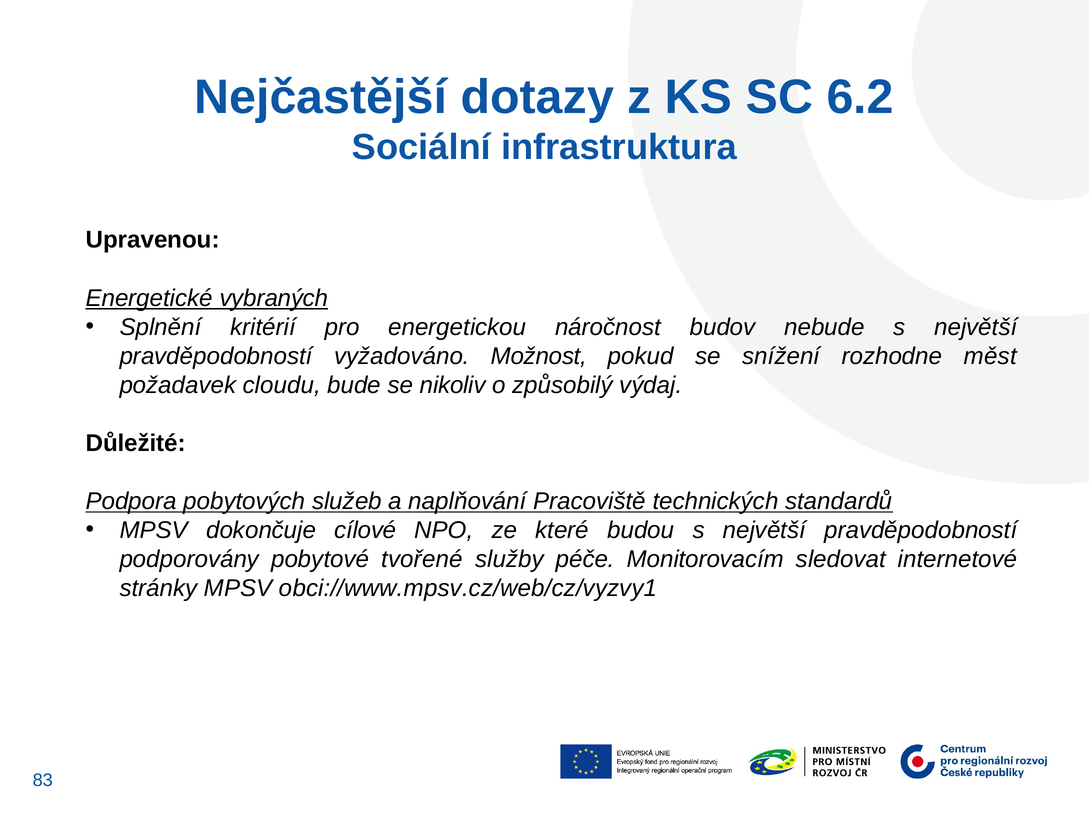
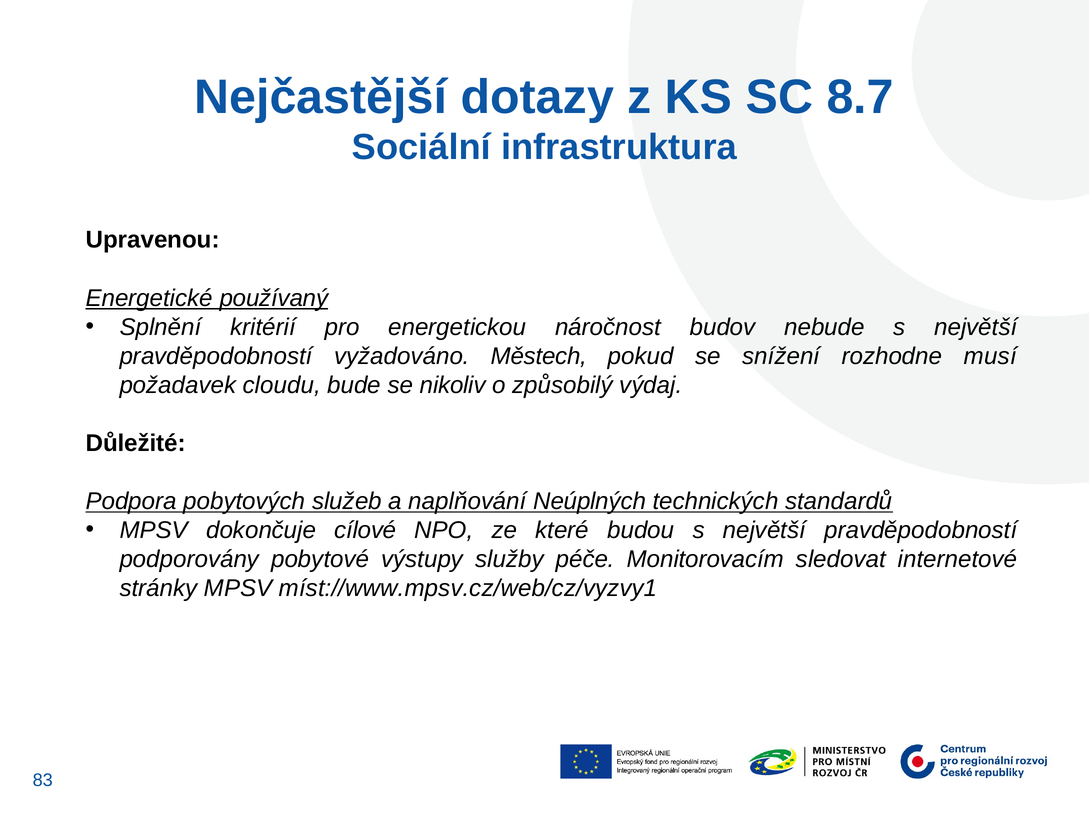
6.2: 6.2 -> 8.7 (860, 97)
vybraných: vybraných -> používaný (274, 298)
Možnost: Možnost -> Městech (539, 356)
měst: měst -> musí (990, 356)
Pracoviště: Pracoviště -> Neúplných (590, 501)
tvořené: tvořené -> výstupy (422, 559)
obci://www.mpsv.cz/web/cz/vyzvy1: obci://www.mpsv.cz/web/cz/vyzvy1 -> míst://www.mpsv.cz/web/cz/vyzvy1 (468, 588)
